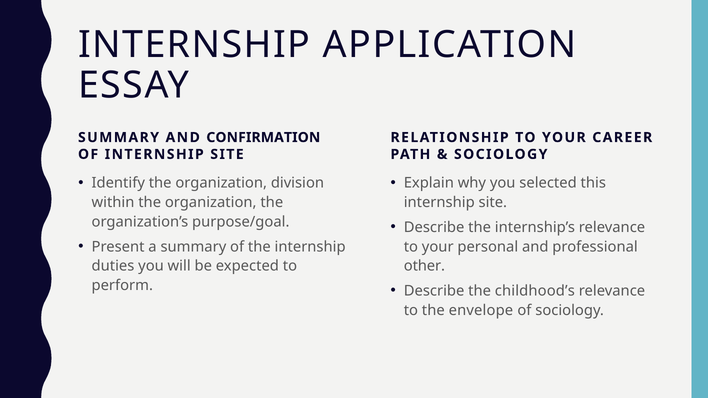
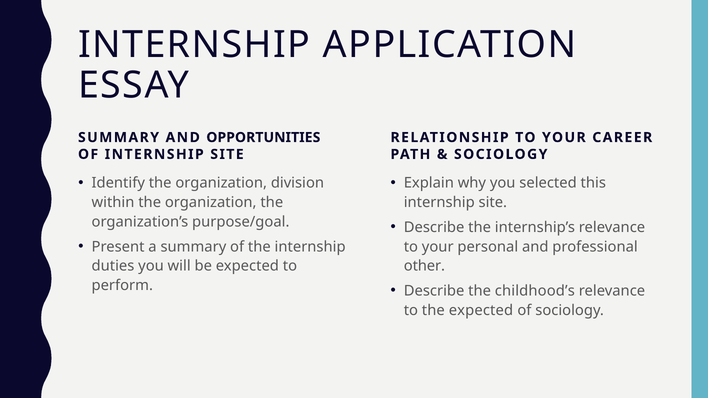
CONFIRMATION: CONFIRMATION -> OPPORTUNITIES (263, 138)
the envelope: envelope -> expected (481, 310)
